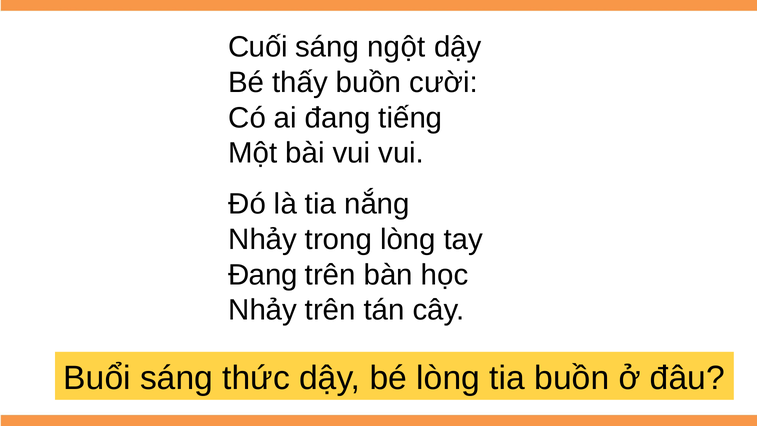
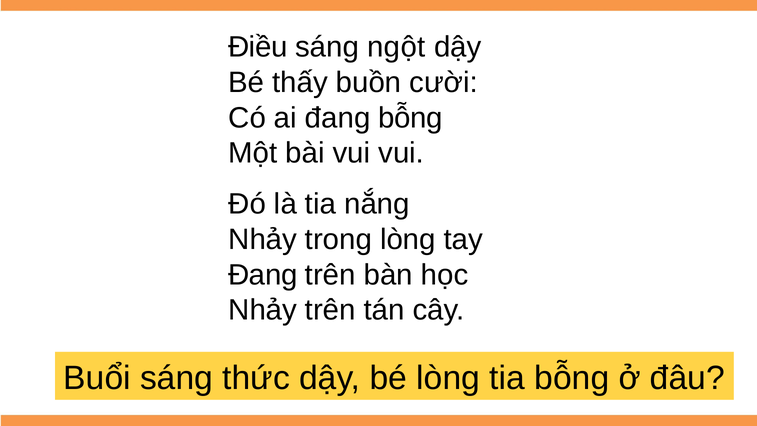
Cuối: Cuối -> Điều (258, 47)
đang tiếng: tiếng -> bỗng (410, 118)
tia buồn: buồn -> bỗng (572, 378)
